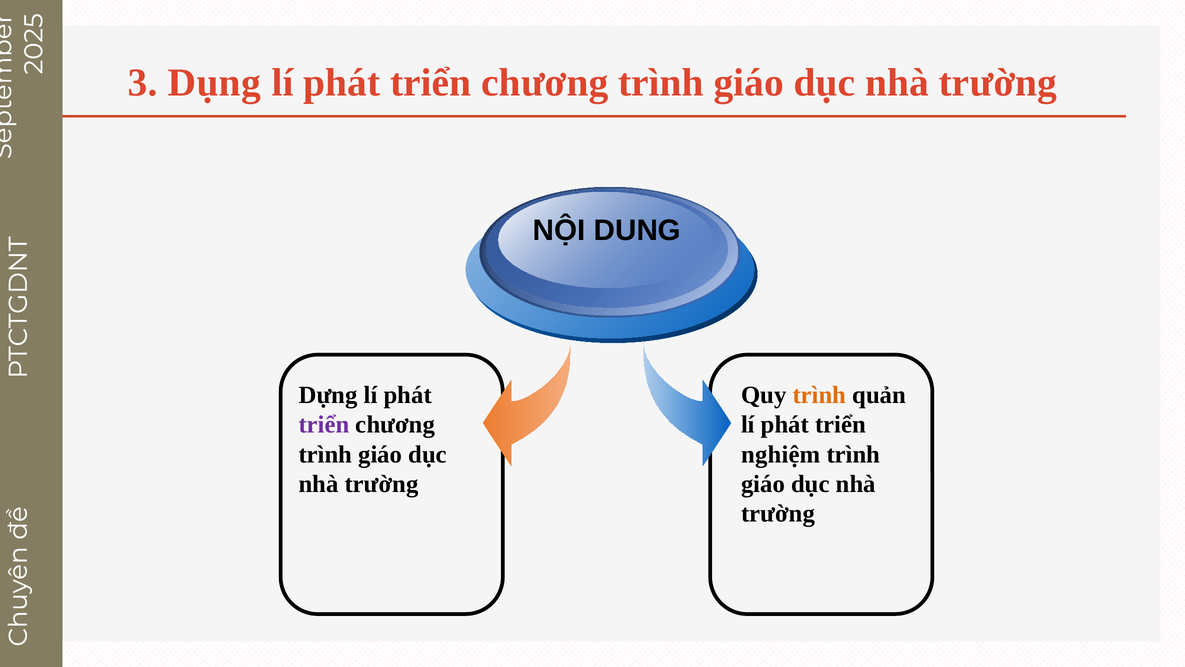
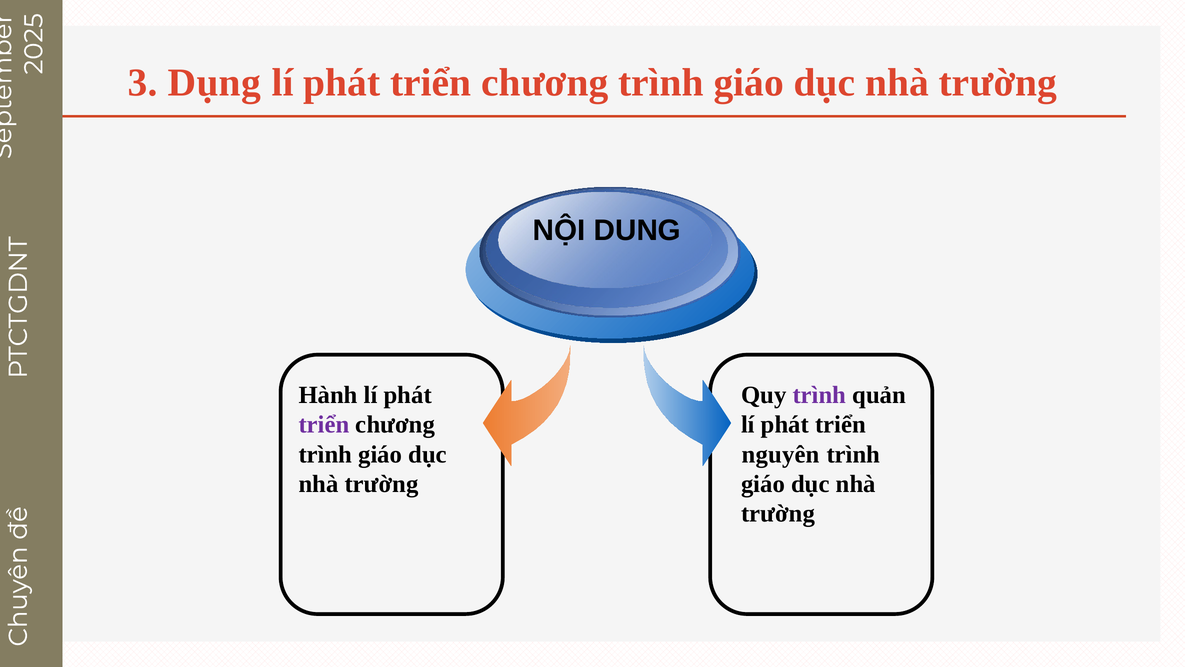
Dựng: Dựng -> Hành (328, 395)
trình colour: orange -> purple (819, 395)
nghiệm: nghiệm -> nguyên (781, 454)
